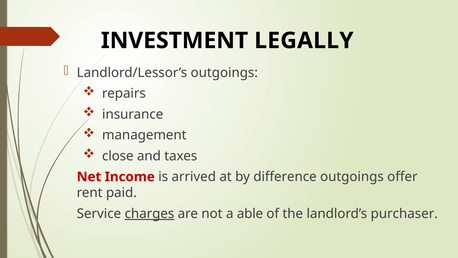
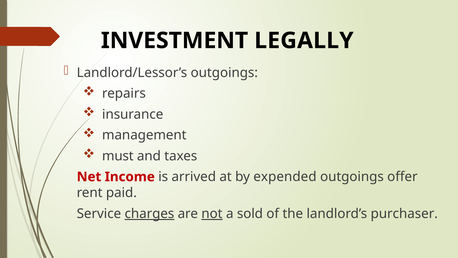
close: close -> must (118, 156)
difference: difference -> expended (285, 177)
not underline: none -> present (212, 213)
able: able -> sold (250, 213)
